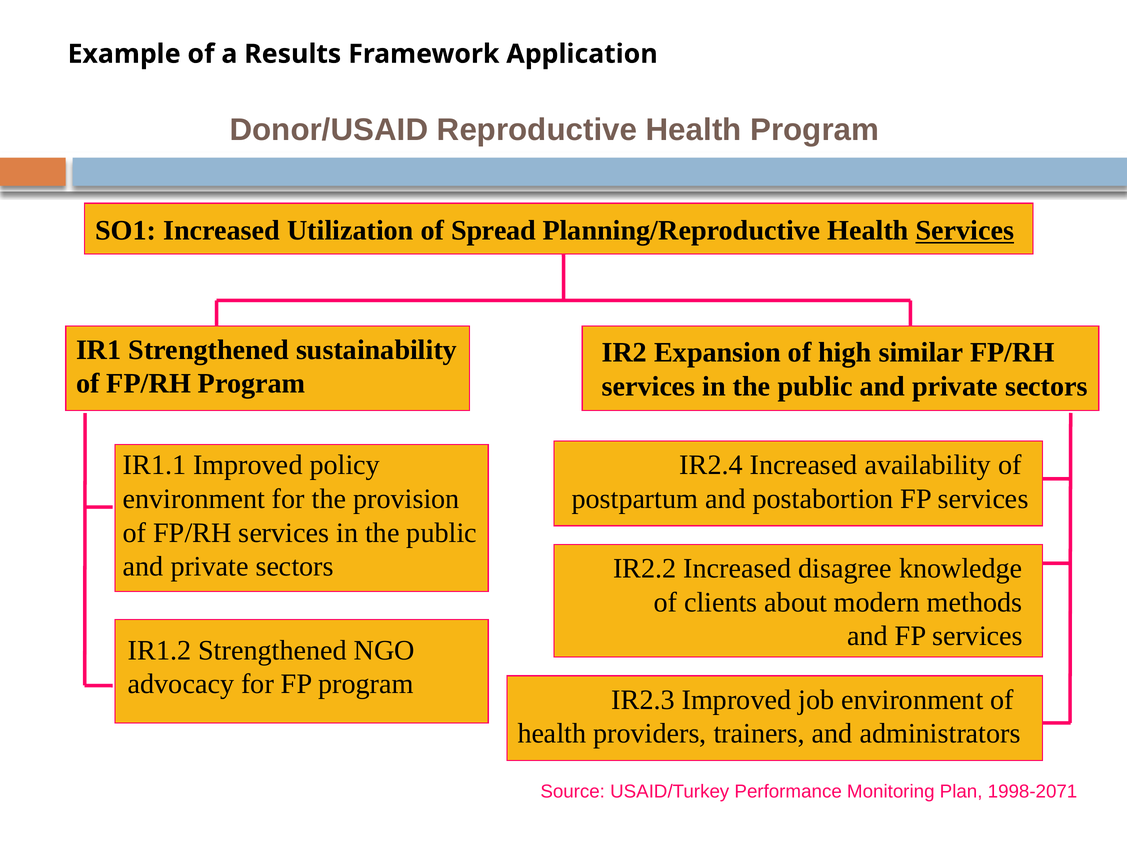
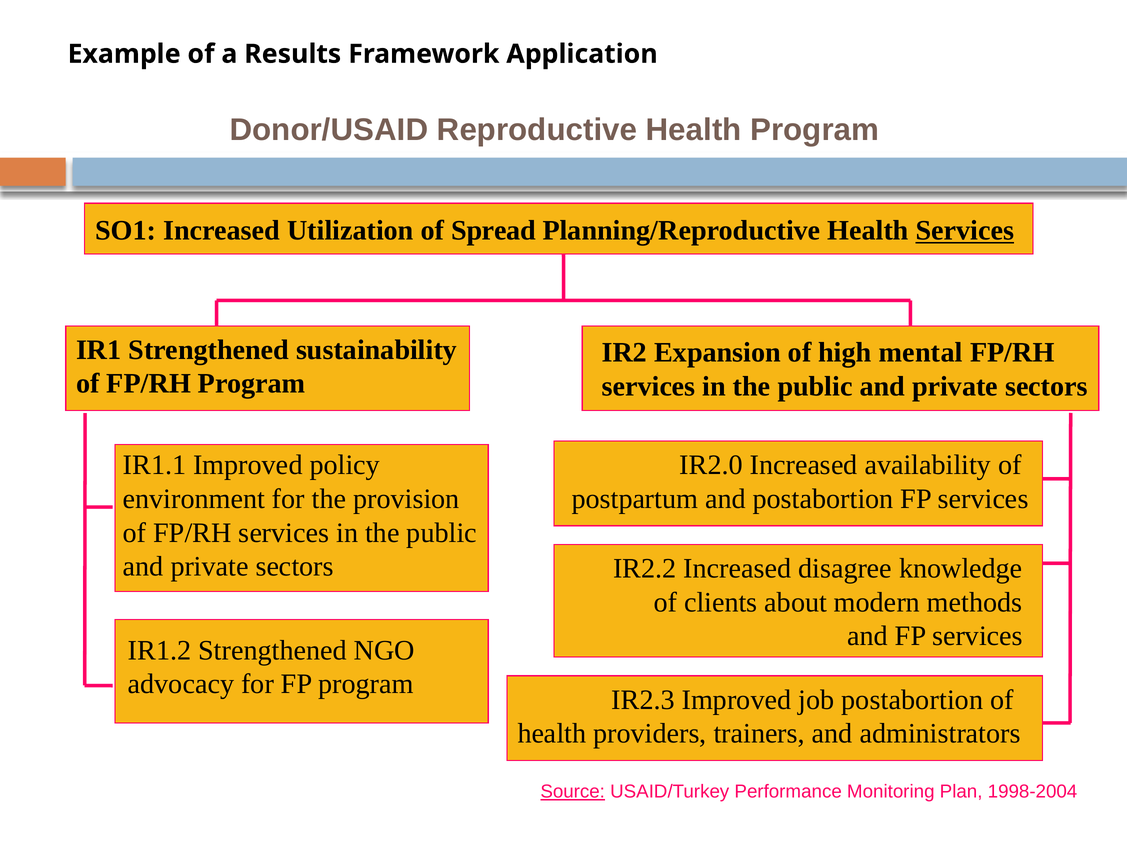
similar: similar -> mental (921, 353)
IR2.4: IR2.4 -> IR2.0 (711, 465)
job environment: environment -> postabortion (912, 700)
Source underline: none -> present (573, 792)
1998-2071: 1998-2071 -> 1998-2004 (1033, 792)
